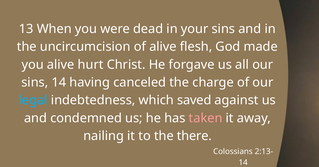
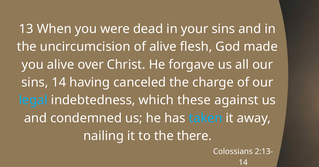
hurt: hurt -> over (91, 65)
saved: saved -> these (194, 100)
taken colour: pink -> light blue (206, 118)
